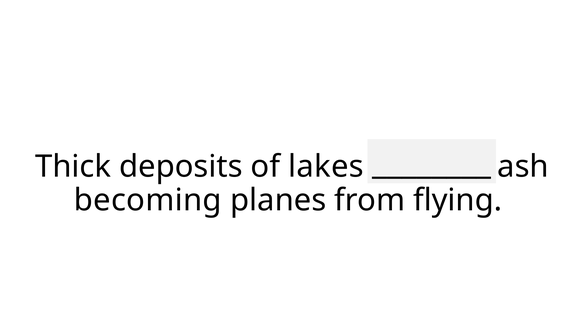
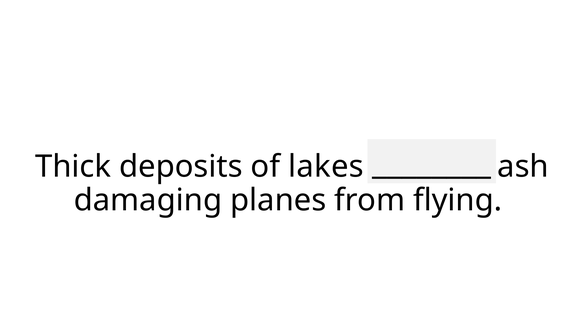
becoming: becoming -> damaging (148, 200)
